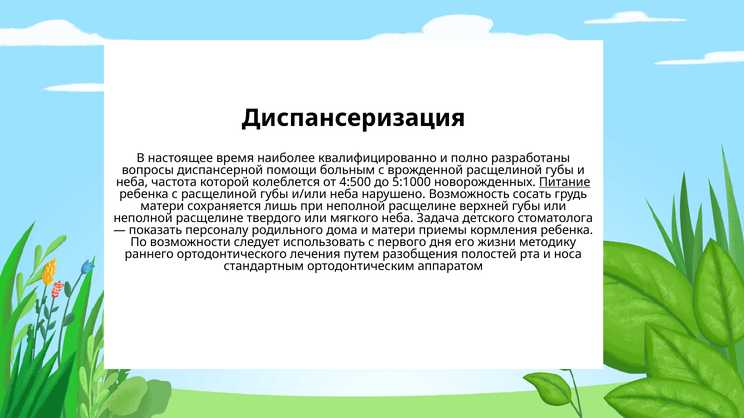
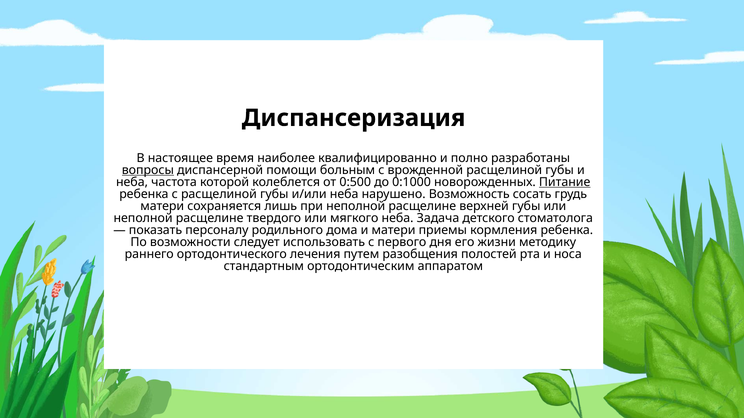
вопросы underline: none -> present (148, 170)
4:500: 4:500 -> 0:500 (355, 182)
5:1000: 5:1000 -> 0:1000 (412, 182)
